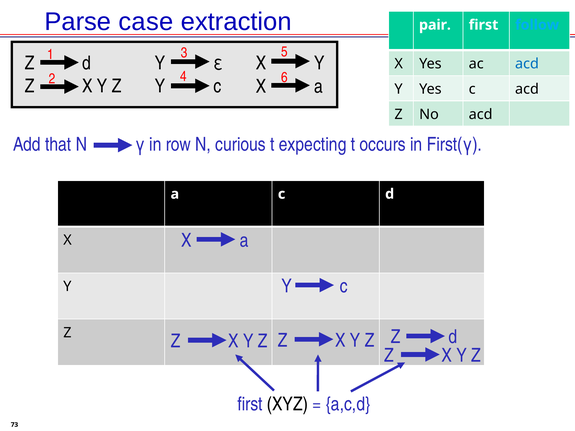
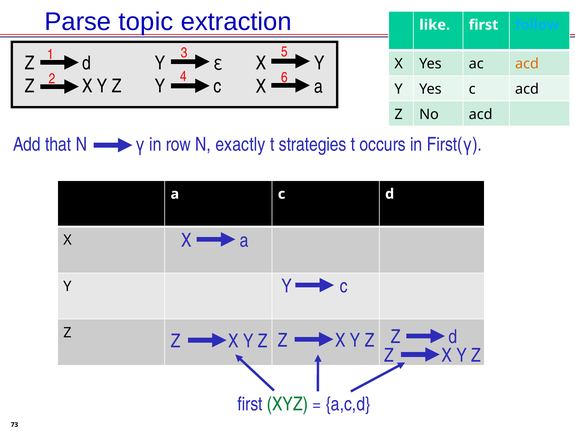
case: case -> topic (146, 22)
pair: pair -> like (435, 25)
acd colour: blue -> orange (527, 64)
curious: curious -> exactly (240, 145)
expecting: expecting -> strategies (313, 145)
XYZ colour: black -> green (287, 404)
